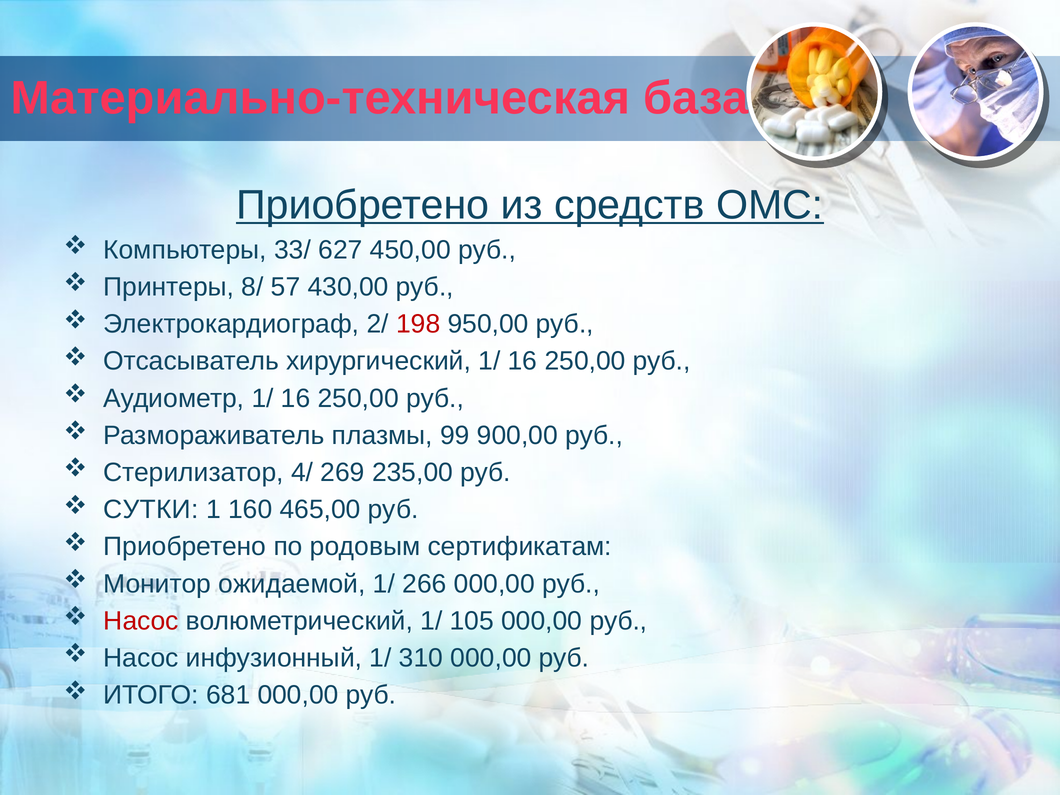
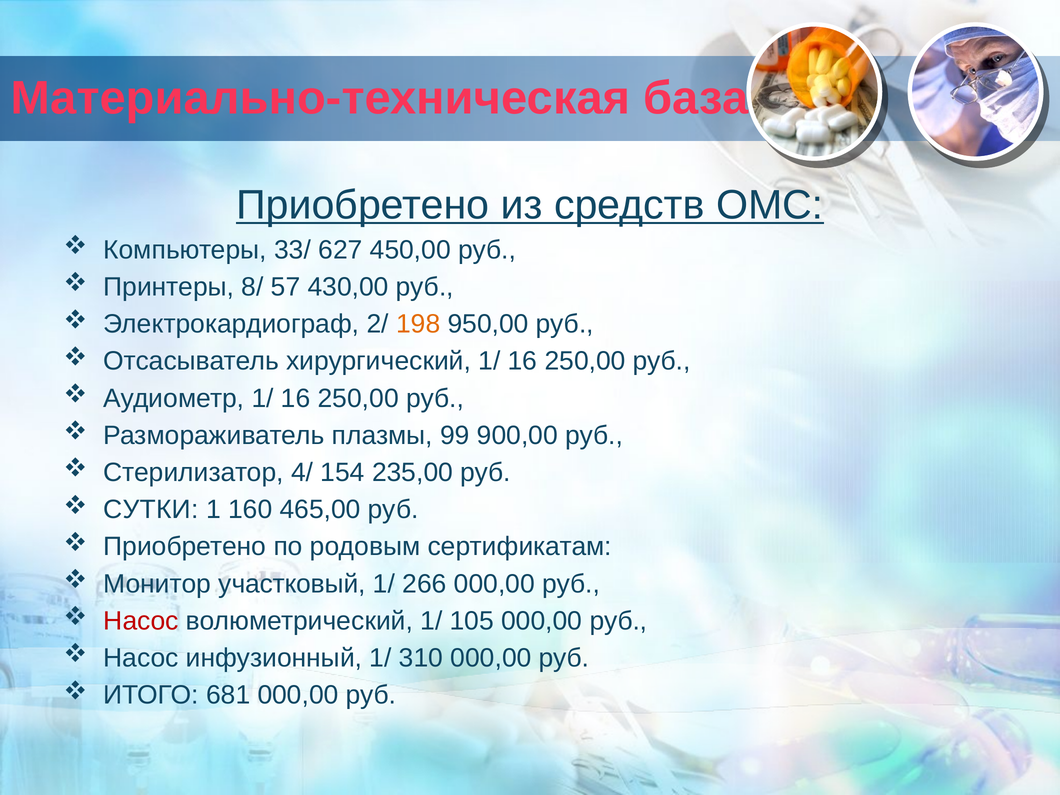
198 colour: red -> orange (418, 324)
269: 269 -> 154 (343, 473)
ожидаемой: ожидаемой -> участковый (292, 584)
